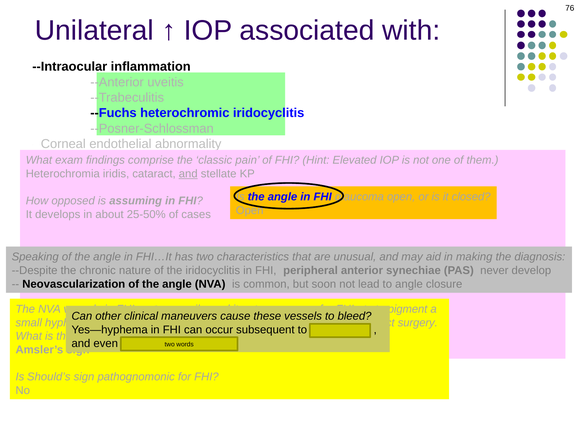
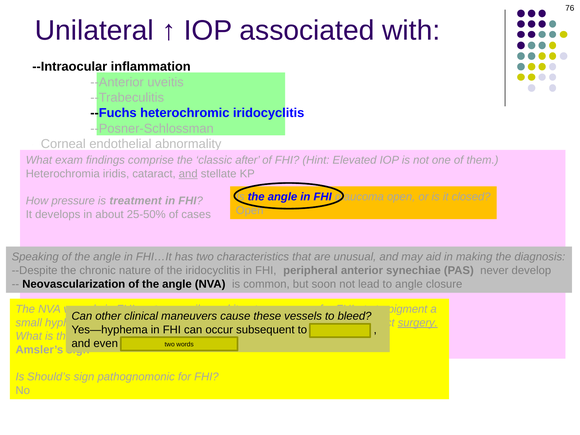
classic pain: pain -> after (248, 160)
How opposed: opposed -> pressure (73, 201)
assuming: assuming -> treatment (136, 201)
surgery underline: none -> present (418, 323)
